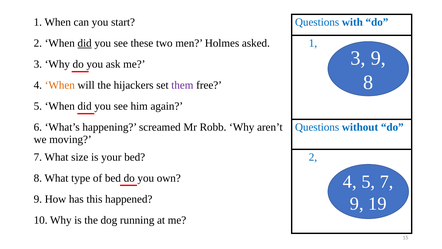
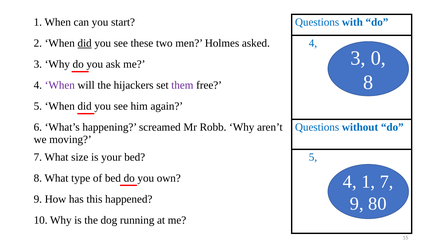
asked 1: 1 -> 4 (313, 43)
3 9: 9 -> 0 (378, 58)
When colour: orange -> purple (60, 85)
bed 2: 2 -> 5 (313, 157)
4 5: 5 -> 1 (368, 181)
19: 19 -> 80 (377, 204)
